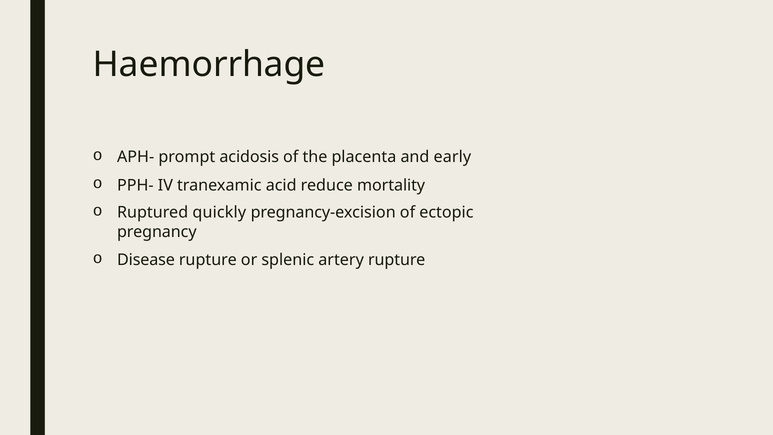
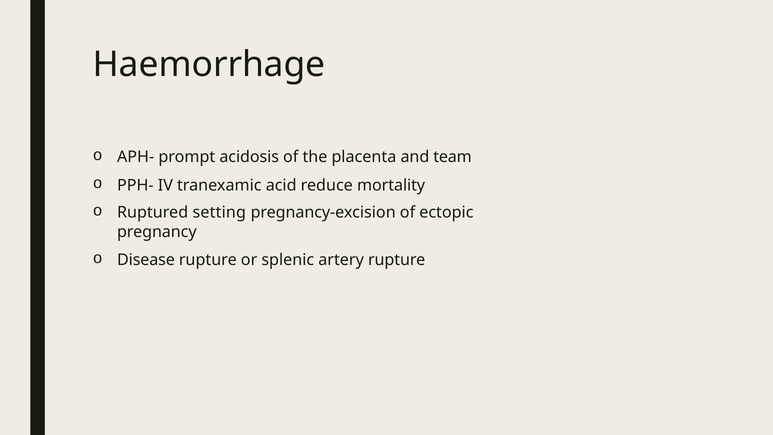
early: early -> team (453, 157)
quickly: quickly -> setting (219, 212)
